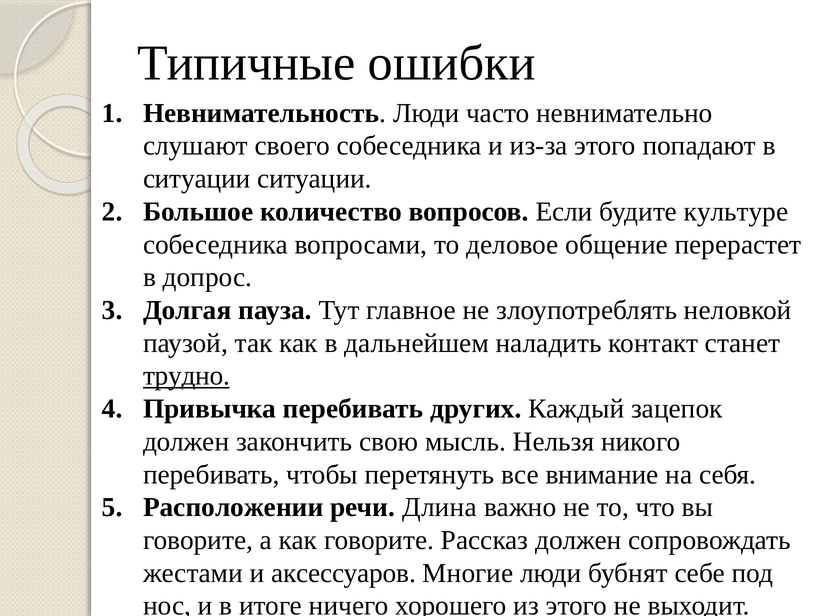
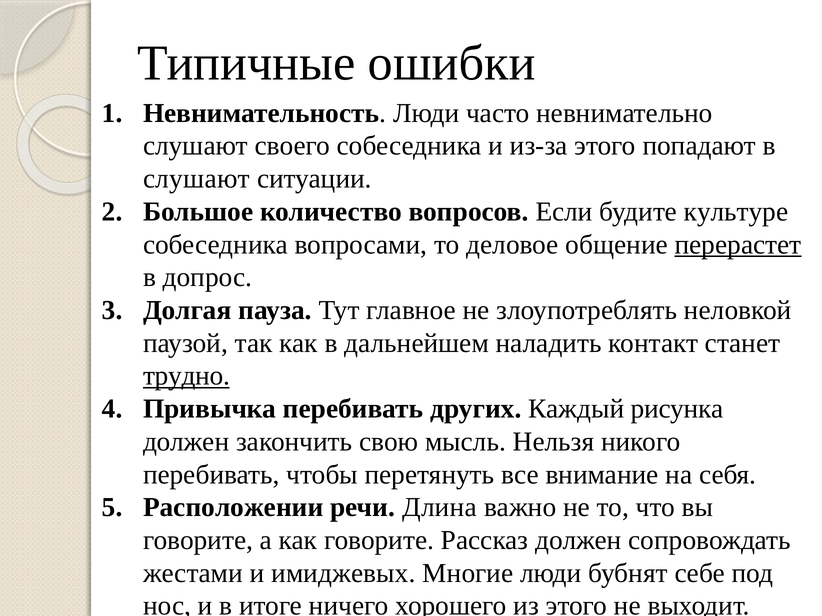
ситуации: ситуации -> слушают (196, 179)
перерастет underline: none -> present (738, 245)
зацепок: зацепок -> рисунка (677, 409)
аксессуаров: аксессуаров -> имиджевых (343, 574)
